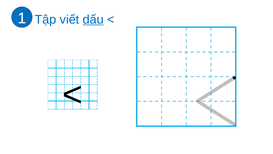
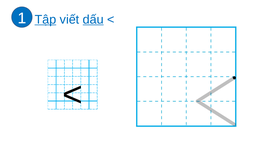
Tập underline: none -> present (45, 19)
